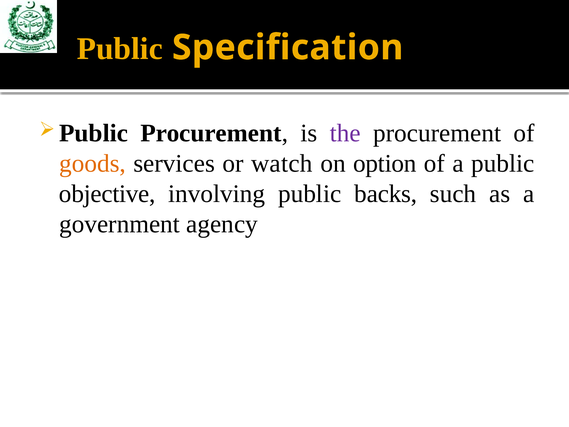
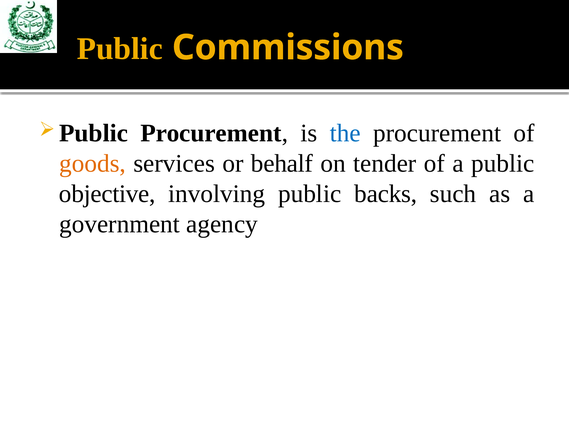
Specification: Specification -> Commissions (288, 48)
the colour: purple -> blue (345, 133)
watch: watch -> behalf (282, 163)
option: option -> tender (385, 163)
